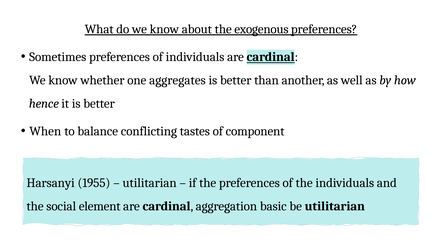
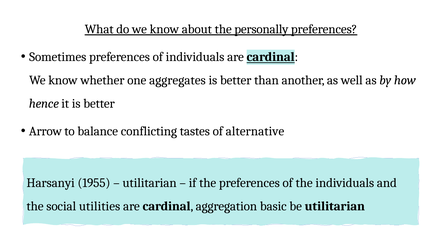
exogenous: exogenous -> personally (261, 29)
When: When -> Arrow (45, 131)
component: component -> alternative (255, 131)
element: element -> utilities (100, 206)
